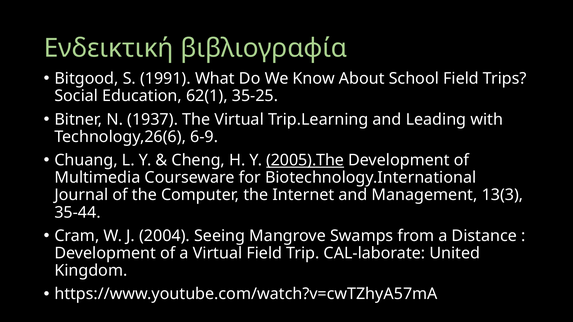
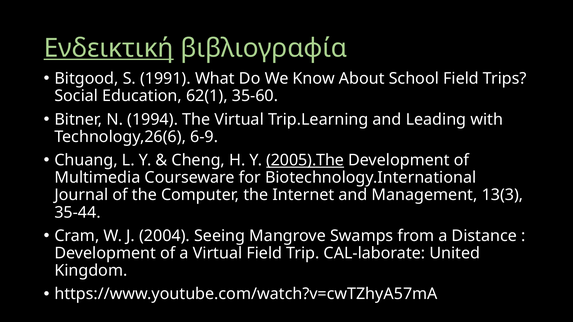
Ενδεικτική underline: none -> present (109, 48)
35-25: 35-25 -> 35-60 (255, 96)
1937: 1937 -> 1994 (153, 119)
